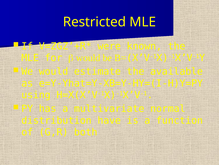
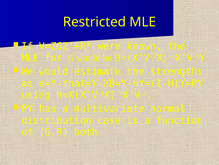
available: available -> strengths (177, 71)
have: have -> case (109, 120)
